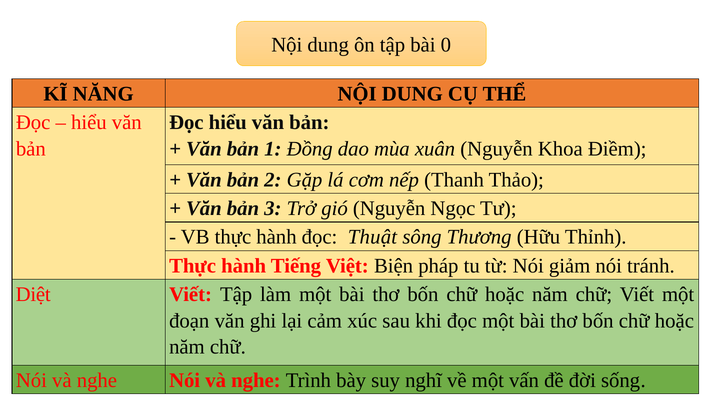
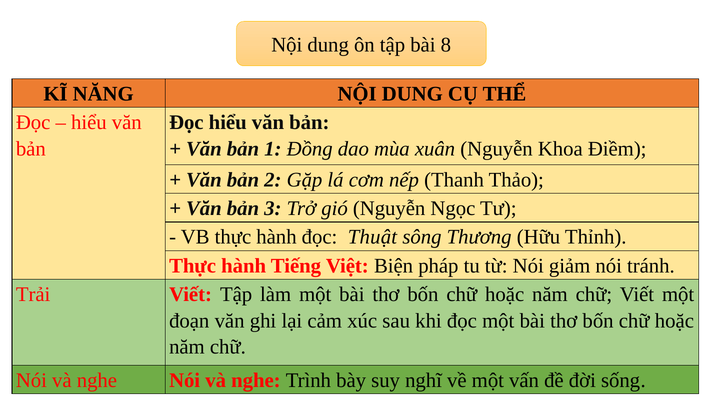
0: 0 -> 8 (446, 45)
Diệt: Diệt -> Trải (33, 294)
